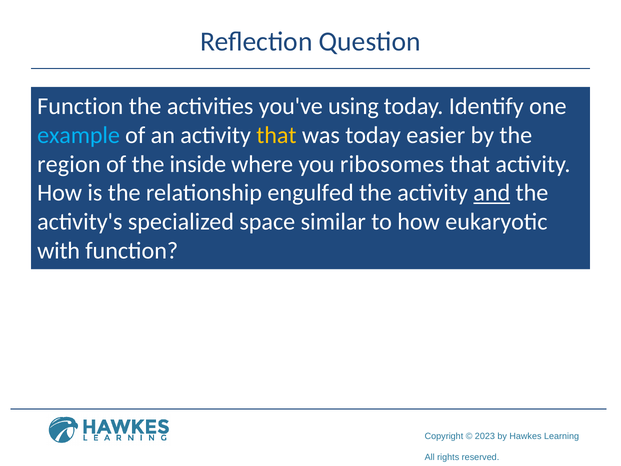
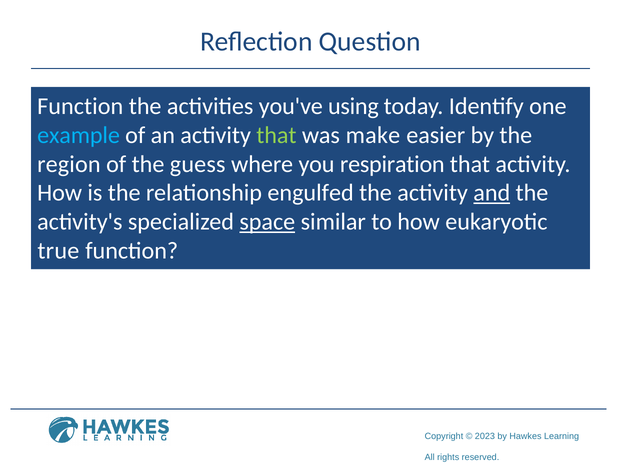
that colour: yellow -> light green (276, 135)
was today: today -> make (373, 135)
inside: inside -> guess (198, 164)
ribosomes: ribosomes -> respiration (392, 164)
space underline: none -> present (267, 222)
with: with -> true (58, 251)
